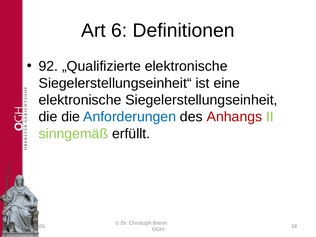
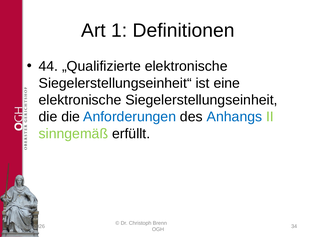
6: 6 -> 1 (119, 31)
92: 92 -> 44 (48, 66)
Anhangs colour: red -> blue (234, 117)
